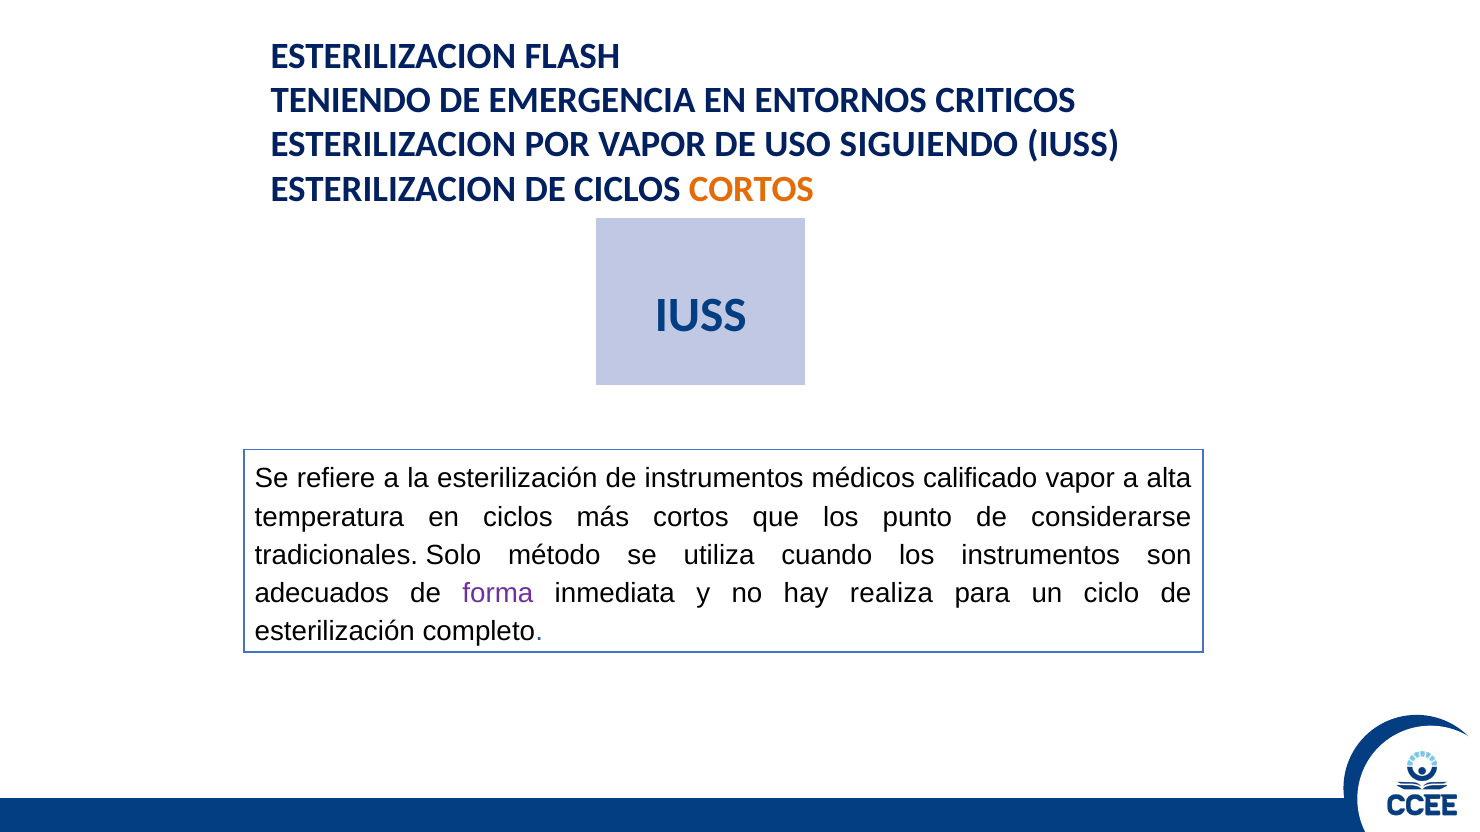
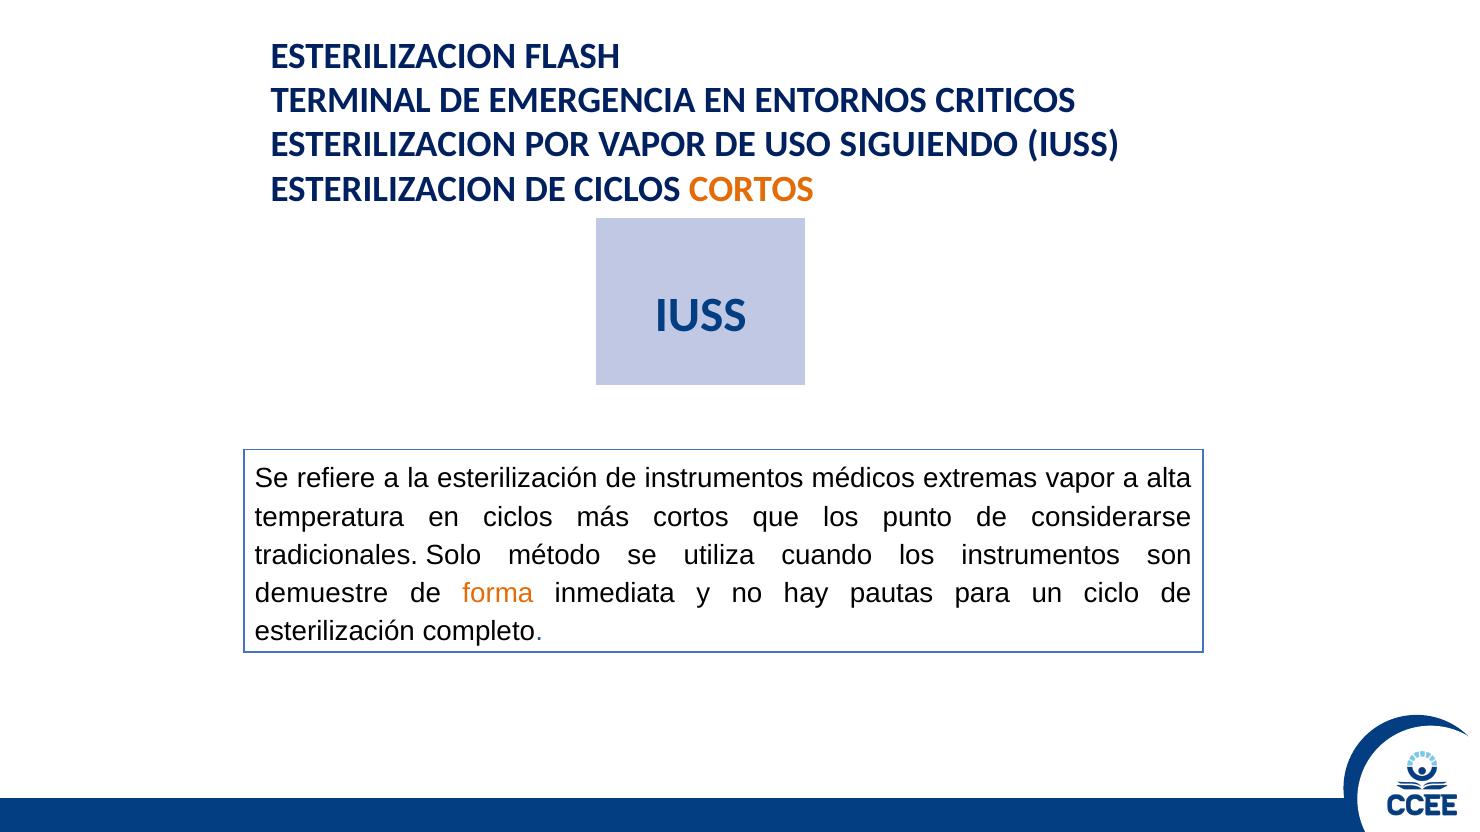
TENIENDO: TENIENDO -> TERMINAL (351, 100)
calificado: calificado -> extremas (980, 479)
adecuados: adecuados -> demuestre (322, 594)
forma colour: purple -> orange (498, 594)
realiza: realiza -> pautas (892, 594)
